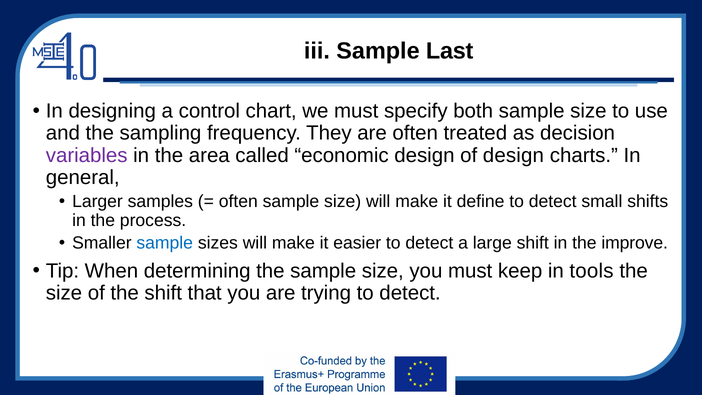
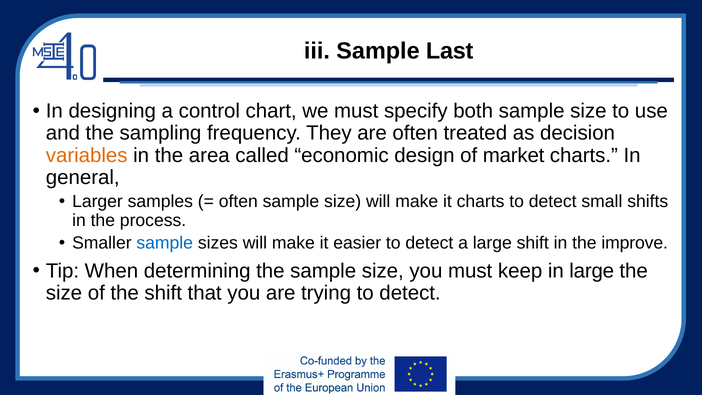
variables colour: purple -> orange (87, 155)
of design: design -> market (514, 155)
it define: define -> charts (481, 201)
in tools: tools -> large (592, 271)
